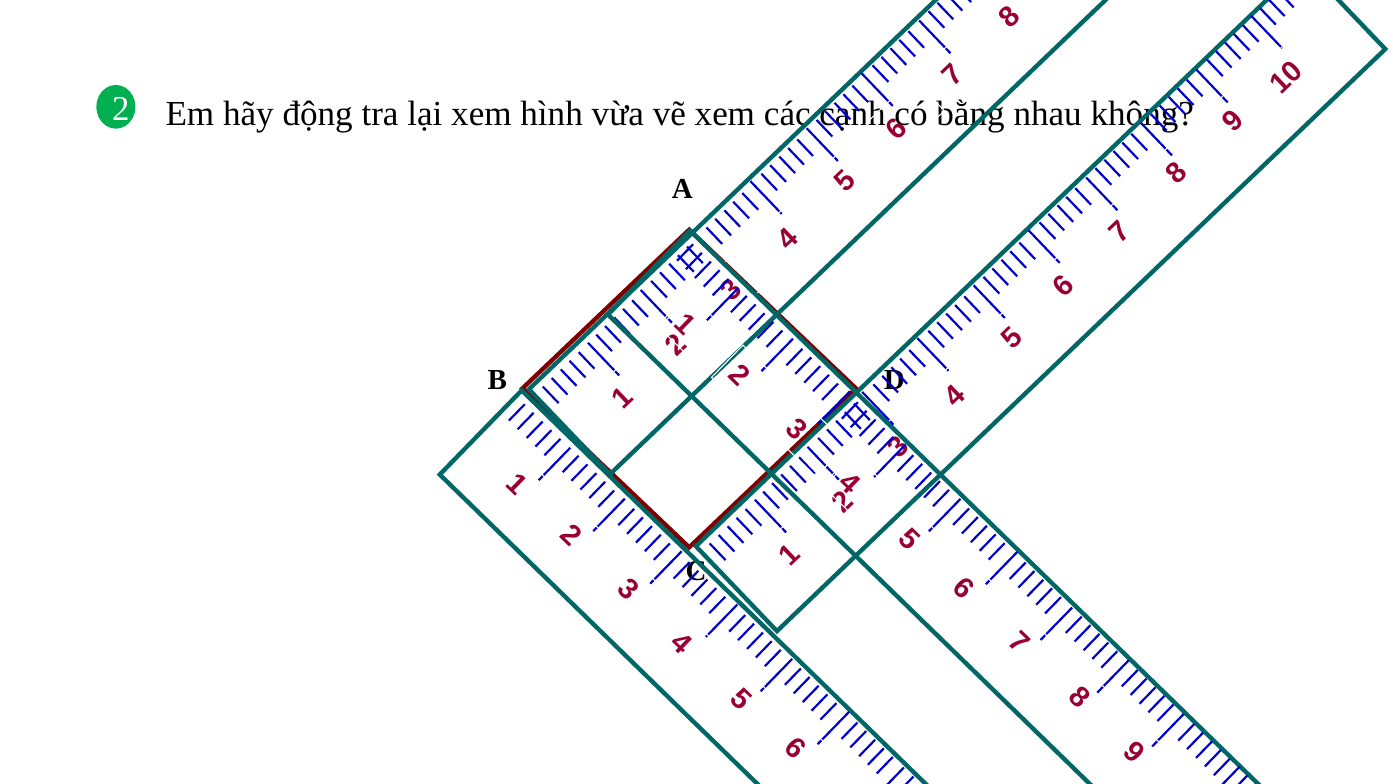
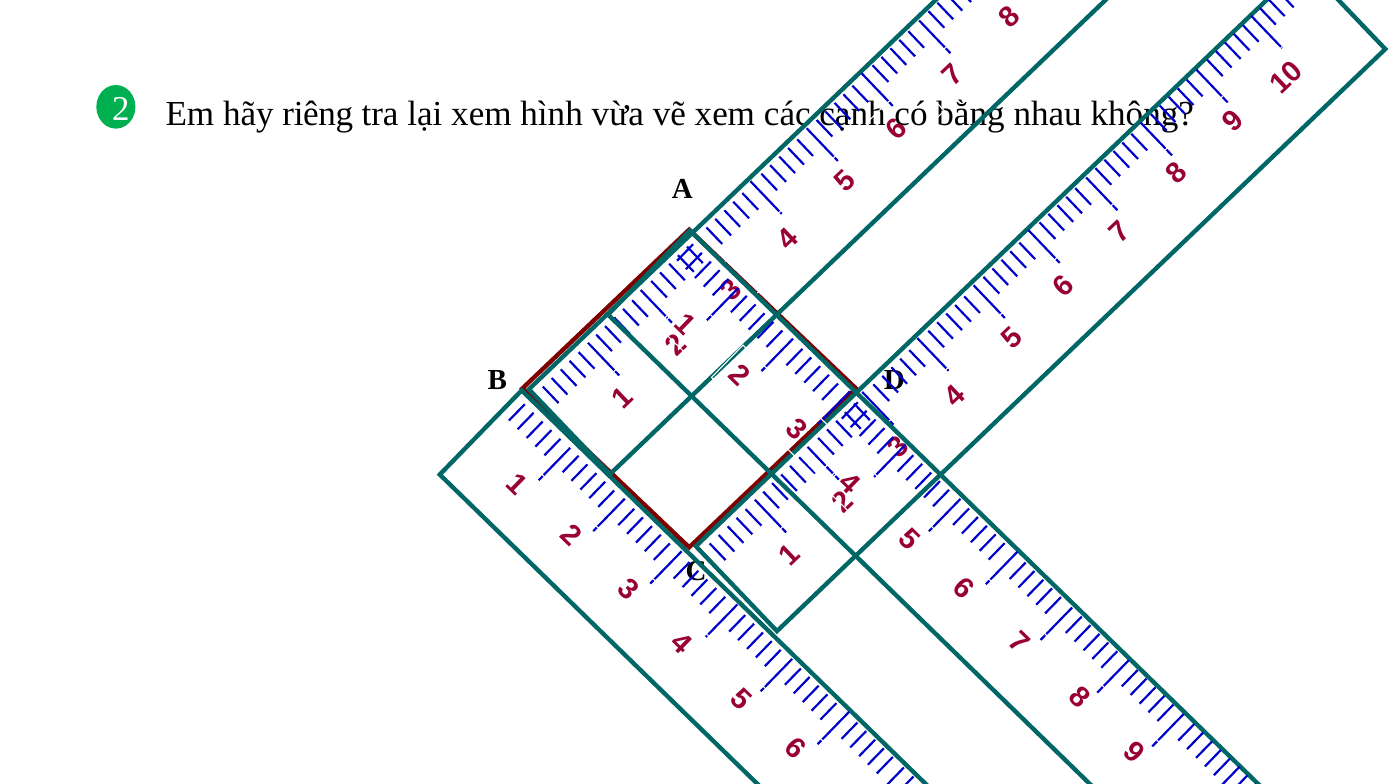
động: động -> riêng (318, 114)
